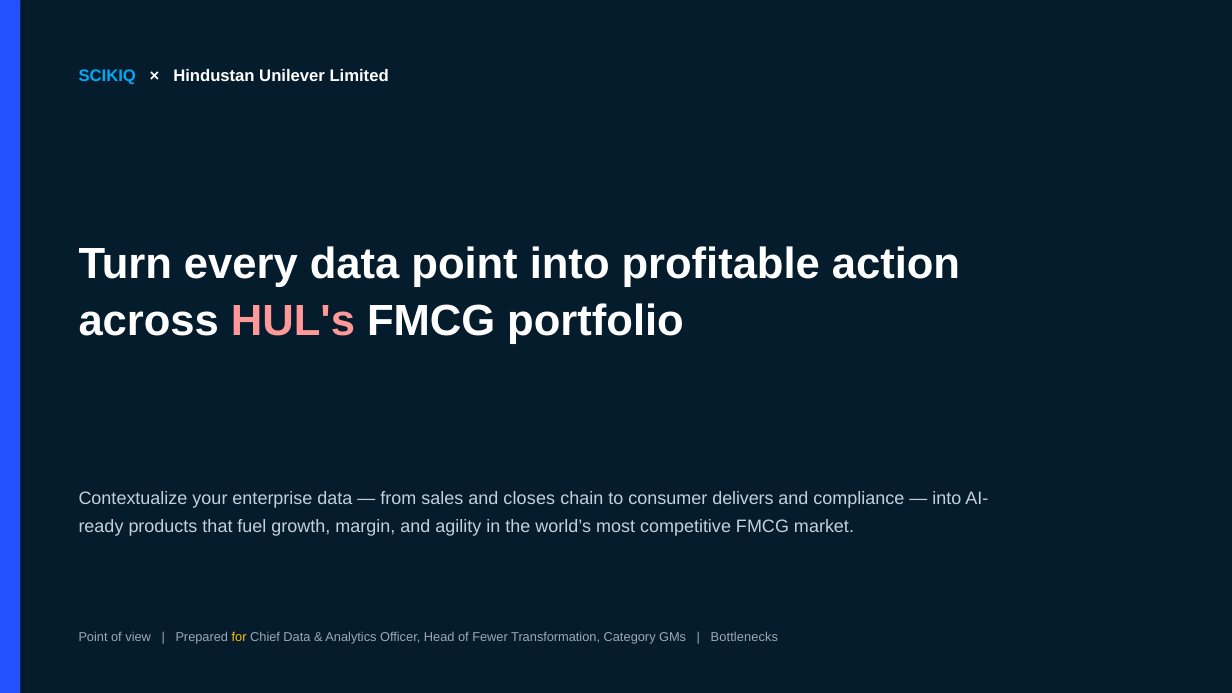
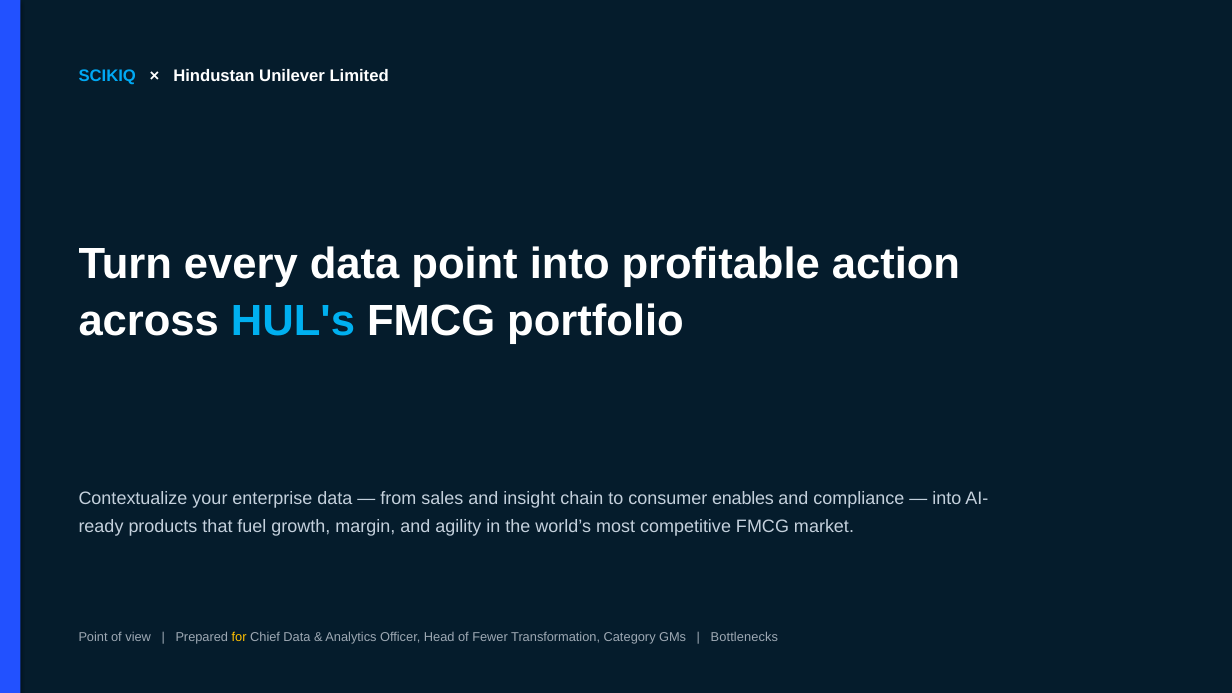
HUL's colour: pink -> light blue (293, 321)
closes: closes -> insight (529, 499)
delivers: delivers -> enables (743, 499)
